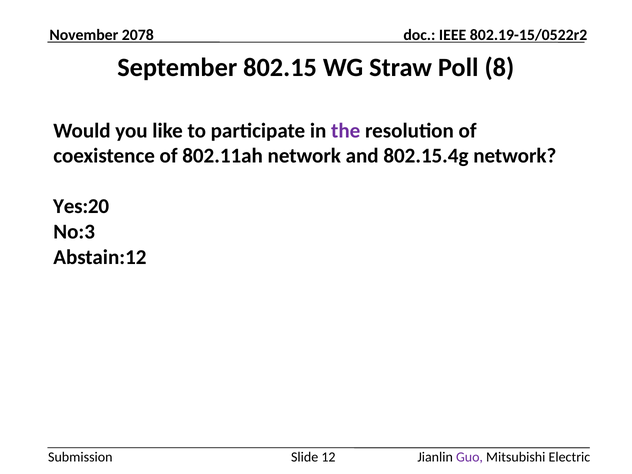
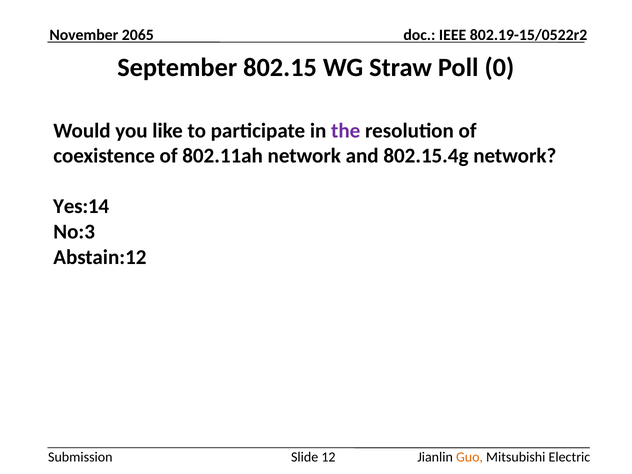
2078: 2078 -> 2065 (138, 35)
8: 8 -> 0 (499, 67)
Yes:20: Yes:20 -> Yes:14 (81, 207)
Guo colour: purple -> orange (470, 457)
